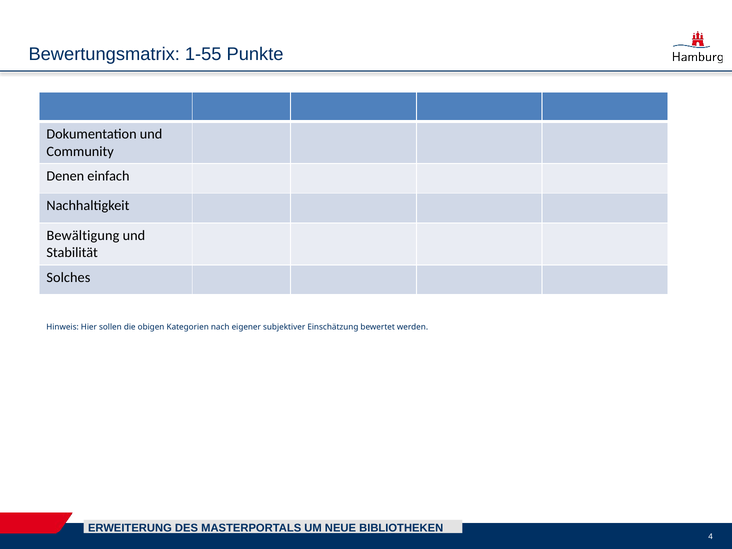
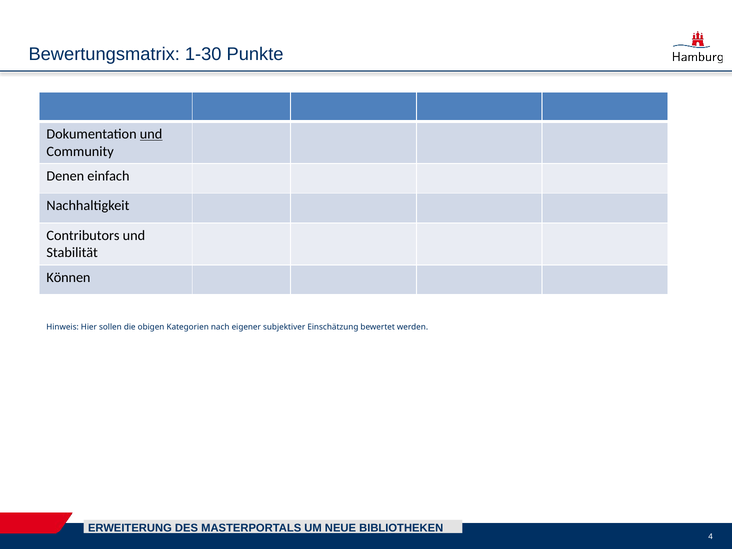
1-55: 1-55 -> 1-30 (203, 54)
und underline: none -> present (151, 134)
Bewältigung: Bewältigung -> Contributors (83, 235)
Solches: Solches -> Können (68, 277)
